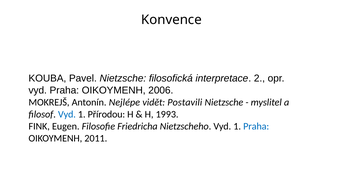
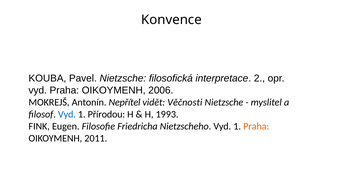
Nejlépe: Nejlépe -> Nepřítel (125, 102)
Postavili: Postavili -> Věčnosti (185, 102)
Praha colour: blue -> orange (256, 126)
